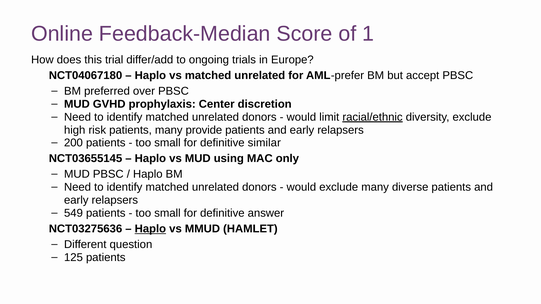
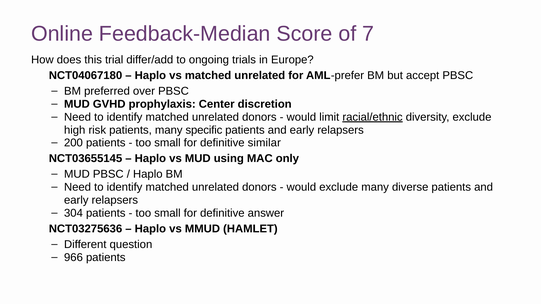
1: 1 -> 7 (368, 34)
provide: provide -> specific (204, 130)
549: 549 -> 304 (73, 213)
Haplo underline: present -> none (150, 229)
125: 125 -> 966 (73, 258)
